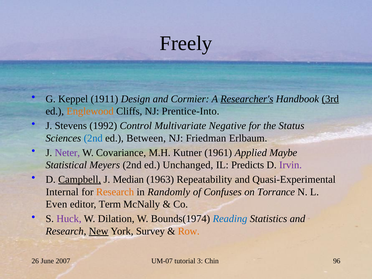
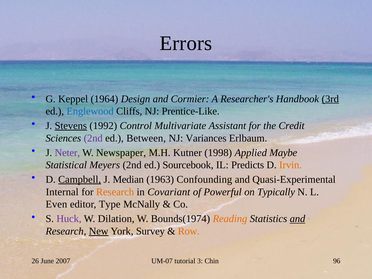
Freely: Freely -> Errors (186, 43)
1911: 1911 -> 1964 (104, 99)
Researcher's underline: present -> none (247, 99)
Englewood colour: orange -> blue (90, 111)
Prentice-Into: Prentice-Into -> Prentice-Like (191, 111)
Stevens underline: none -> present (71, 126)
Negative: Negative -> Assistant (227, 126)
Status: Status -> Credit (292, 126)
2nd colour: blue -> purple (93, 138)
Friedman: Friedman -> Variances (206, 138)
Covariance: Covariance -> Newspaper (121, 153)
1961: 1961 -> 1998 (218, 153)
Unchanged: Unchanged -> Sourcebook (188, 165)
Irvin colour: purple -> orange (291, 165)
Repeatability: Repeatability -> Confounding (204, 179)
Randomly: Randomly -> Covariant (169, 192)
Confuses: Confuses -> Powerful (223, 192)
Torrance: Torrance -> Typically (276, 192)
Term: Term -> Type (110, 204)
Reading colour: blue -> orange (230, 219)
and underline: none -> present (298, 219)
